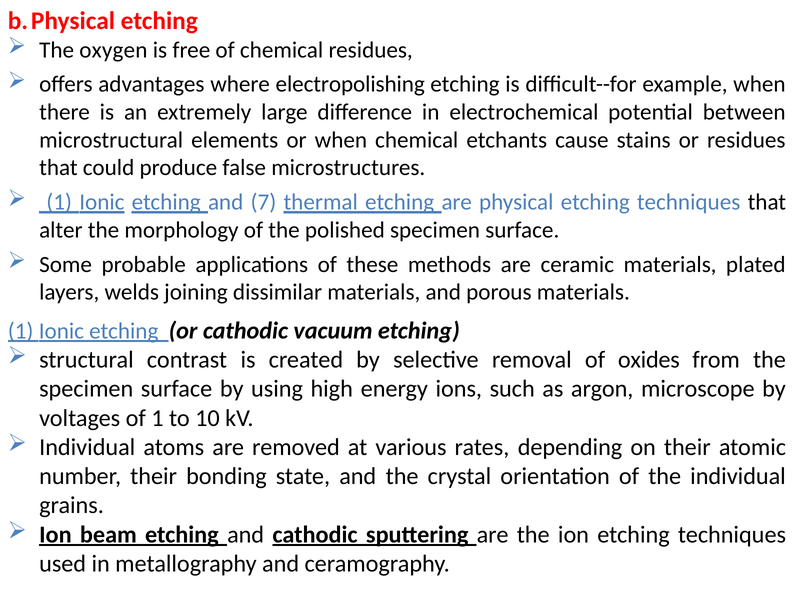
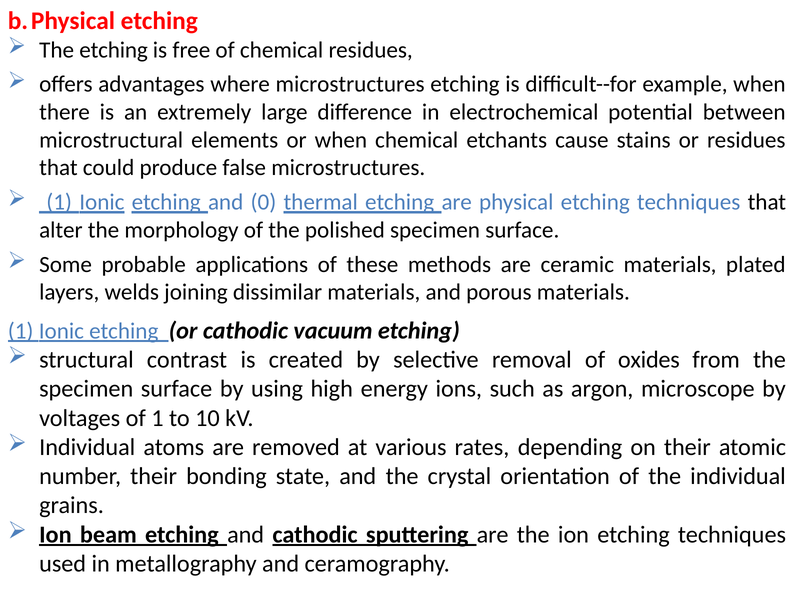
The oxygen: oxygen -> etching (114, 50)
where electropolishing: electropolishing -> microstructures (350, 84)
7: 7 -> 0 (263, 202)
